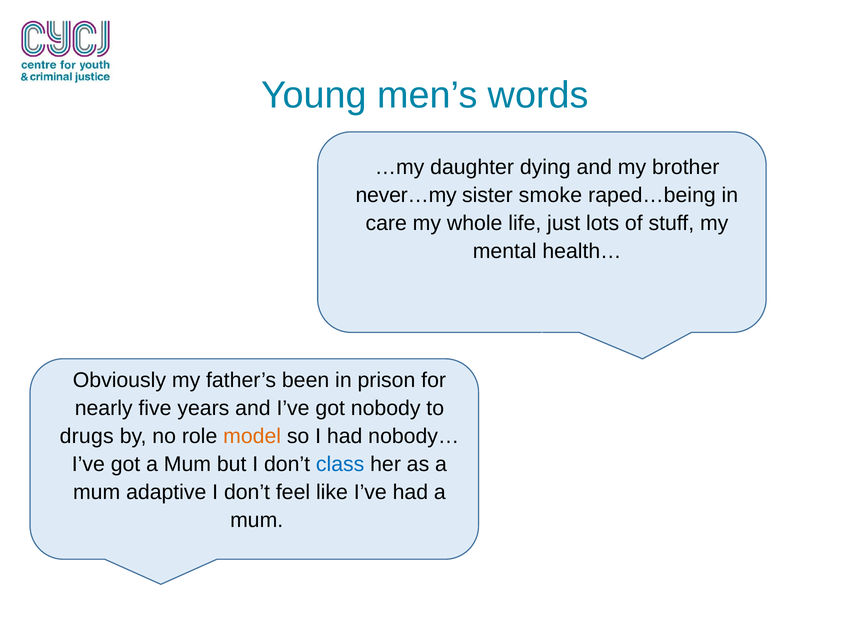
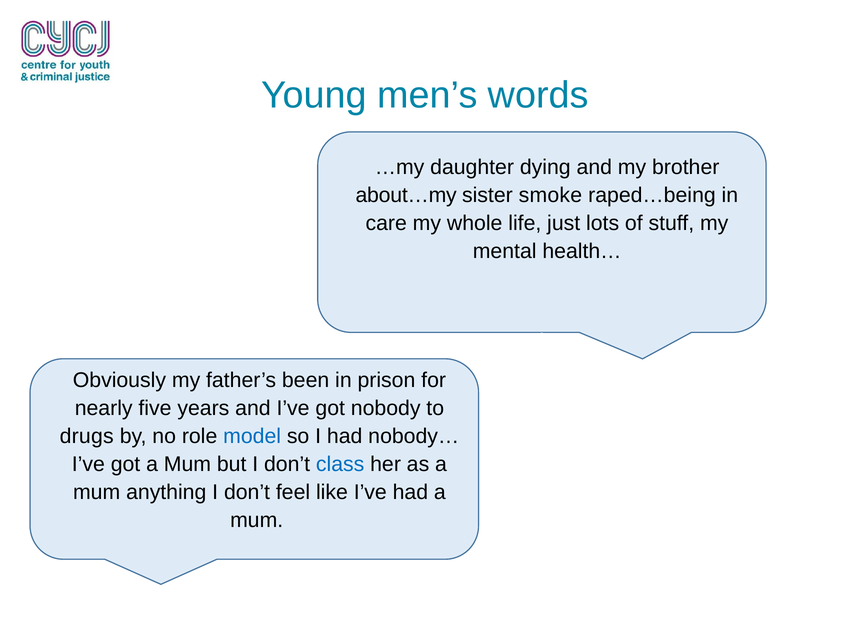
never…my: never…my -> about…my (406, 195)
model colour: orange -> blue (252, 436)
adaptive: adaptive -> anything (166, 492)
